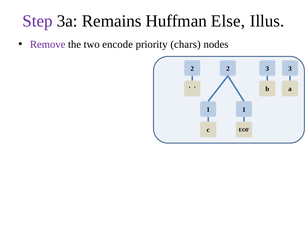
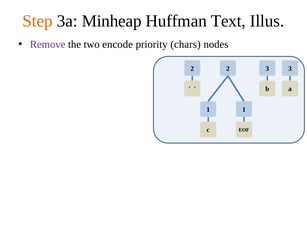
Step colour: purple -> orange (37, 21)
Remains: Remains -> Minheap (112, 21)
Else: Else -> Text (228, 21)
